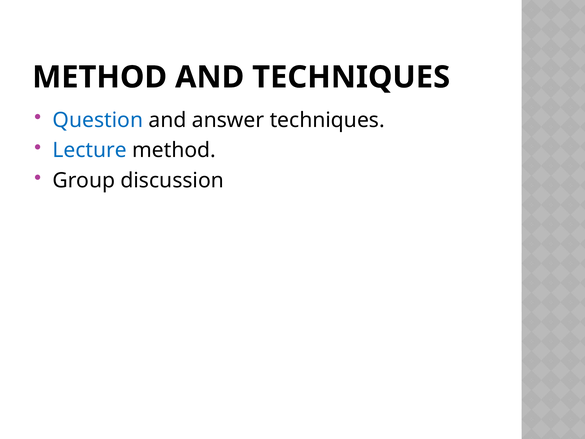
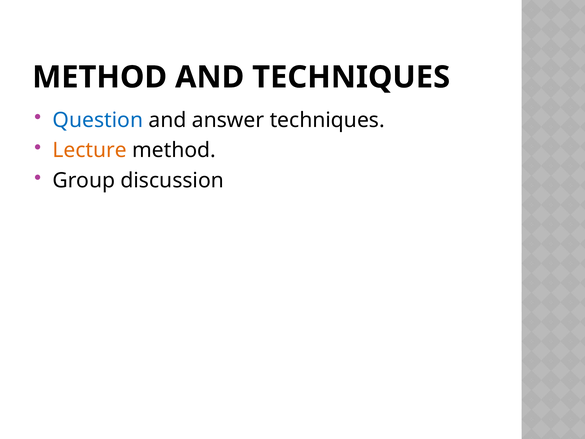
Lecture colour: blue -> orange (90, 150)
